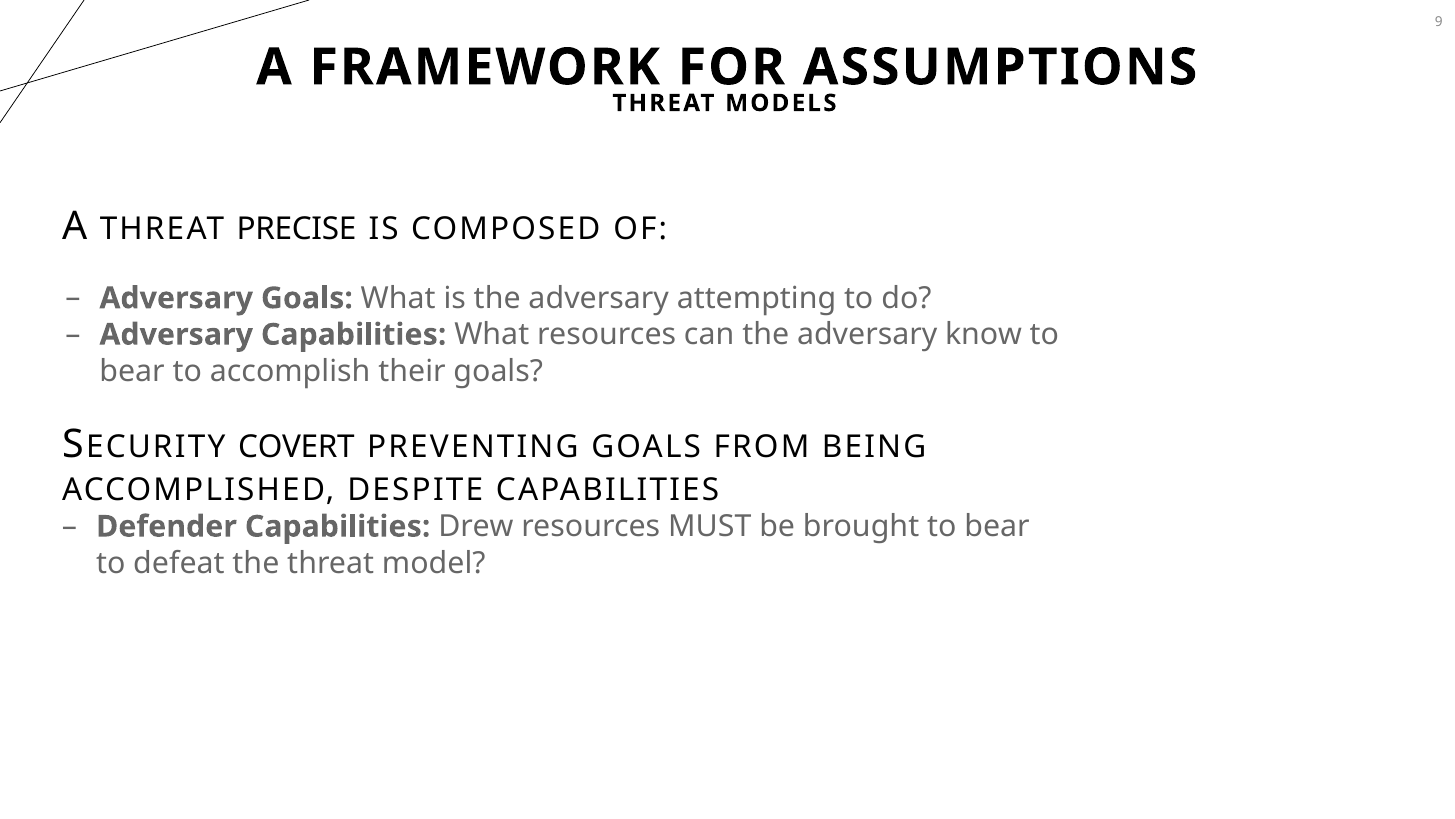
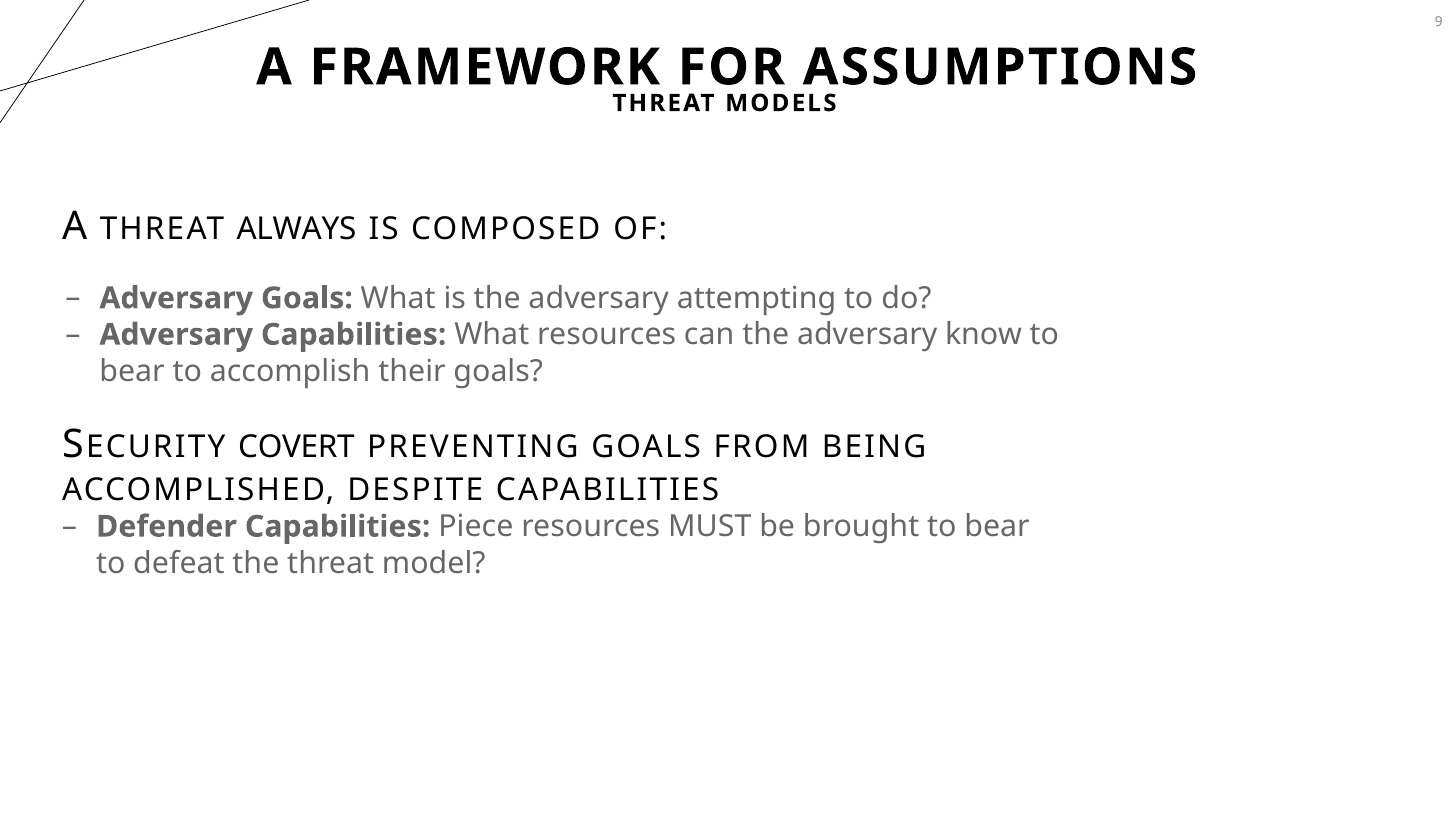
PRECISE: PRECISE -> ALWAYS (297, 229)
Drew: Drew -> Piece (476, 526)
